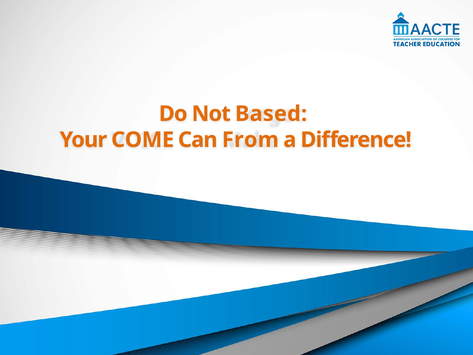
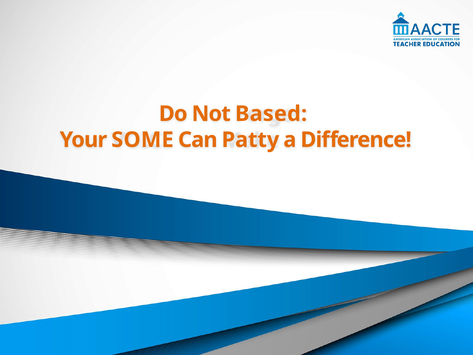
COME: COME -> SOME (142, 140)
From: From -> Patty (250, 140)
